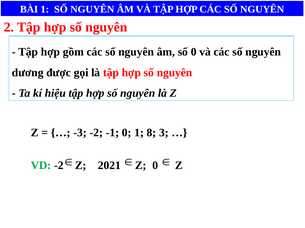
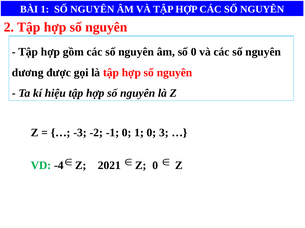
1 8: 8 -> 0 (151, 133)
VD -2: -2 -> -4 (59, 166)
